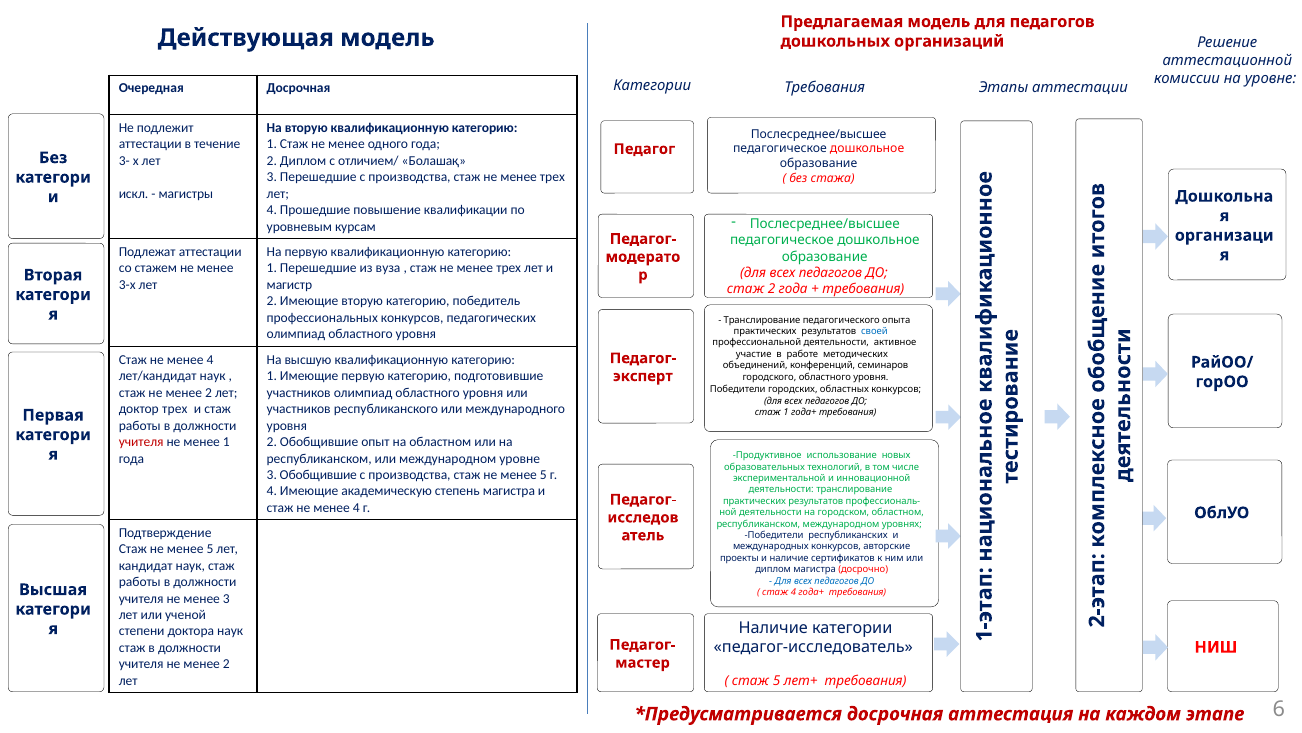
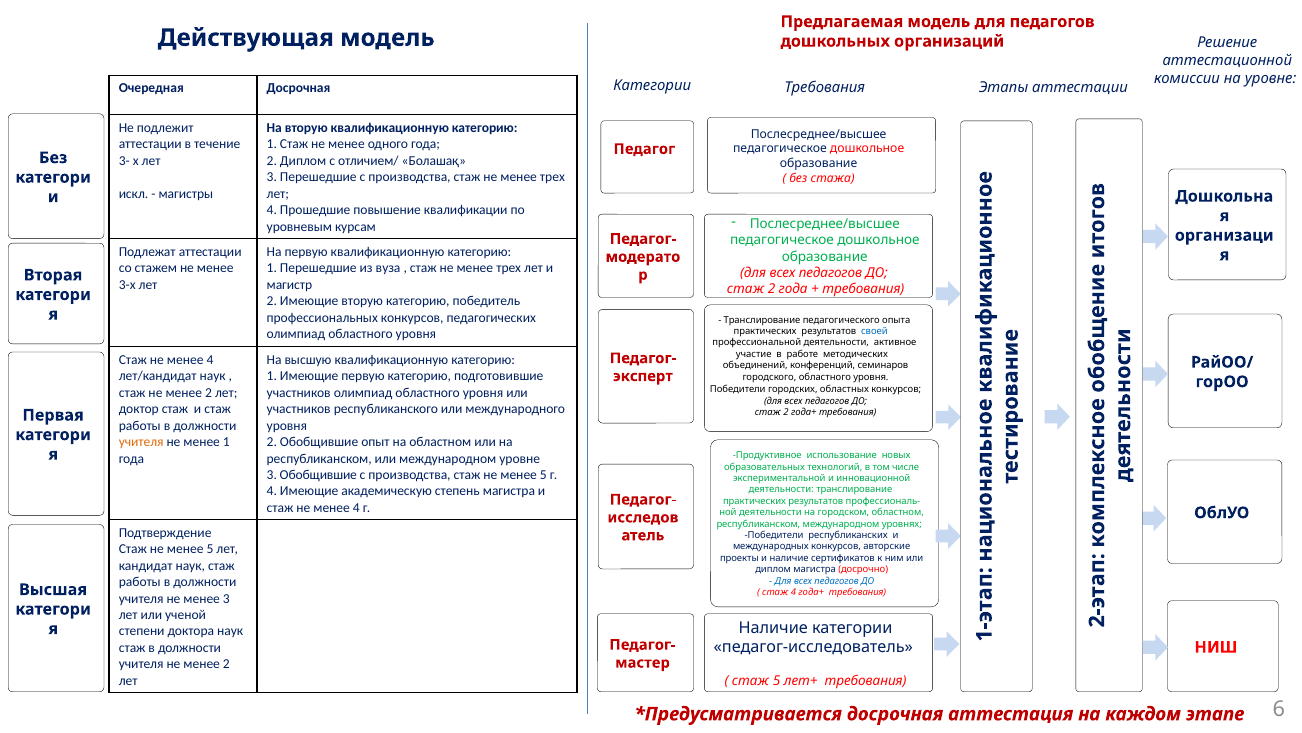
доктор трех: трех -> стаж (175, 409)
1: 1 -> 2 (786, 412)
учителя colour: red -> orange (141, 442)
